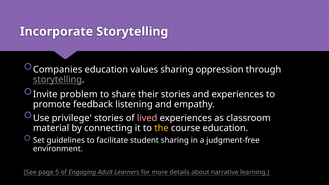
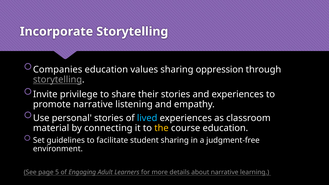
problem: problem -> privilege (79, 94)
promote feedback: feedback -> narrative (93, 104)
privilege: privilege -> personal (72, 118)
lived colour: pink -> light blue (147, 118)
